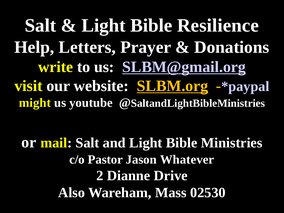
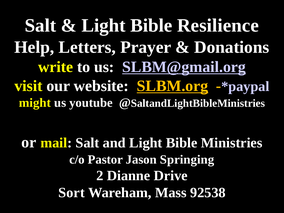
Whatever: Whatever -> Springing (187, 159)
Also: Also -> Sort (72, 193)
02530: 02530 -> 92538 (208, 193)
